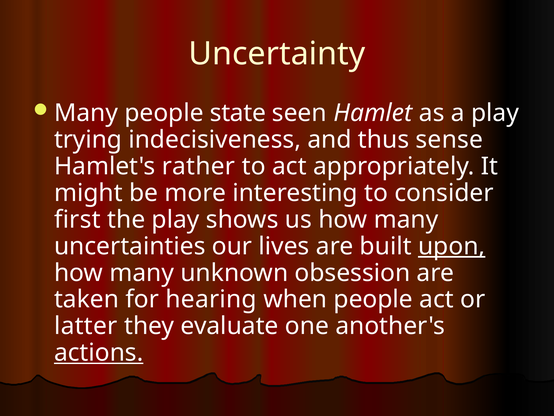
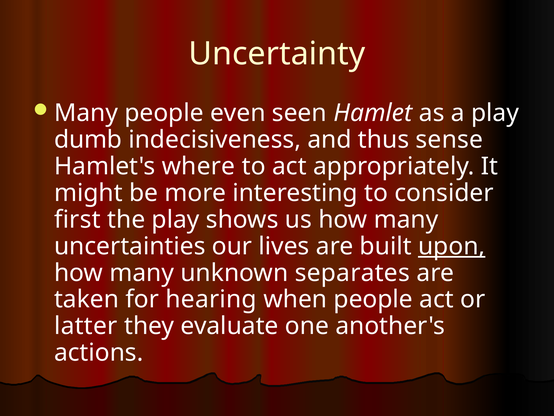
state: state -> even (238, 113)
trying: trying -> dumb (88, 139)
rather: rather -> where (198, 166)
obsession: obsession -> separates (352, 273)
actions underline: present -> none (99, 352)
